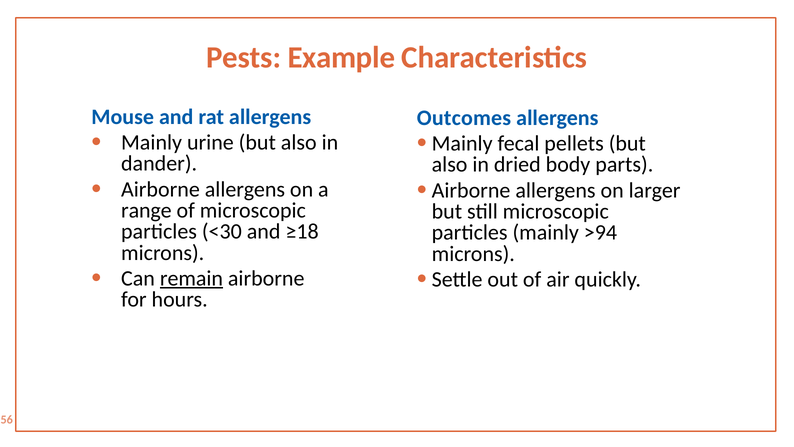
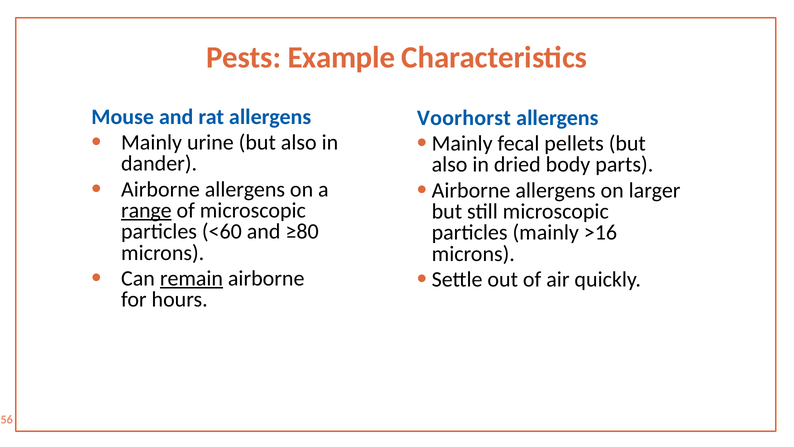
Outcomes: Outcomes -> Voorhorst (464, 118)
range underline: none -> present (146, 210)
<30: <30 -> <60 (222, 231)
≥18: ≥18 -> ≥80 (302, 231)
>94: >94 -> >16 (600, 232)
